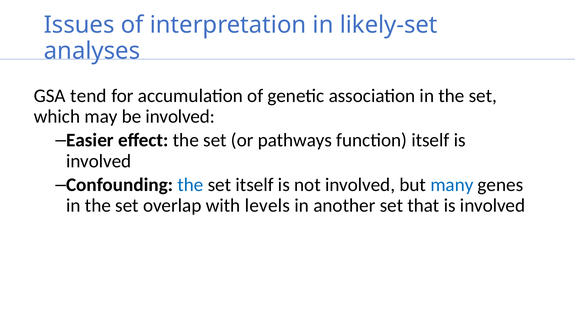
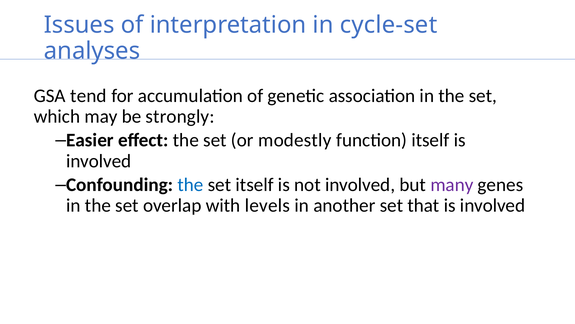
likely-set: likely-set -> cycle-set (389, 25)
be involved: involved -> strongly (180, 116)
pathways: pathways -> modestly (295, 140)
many colour: blue -> purple (452, 184)
